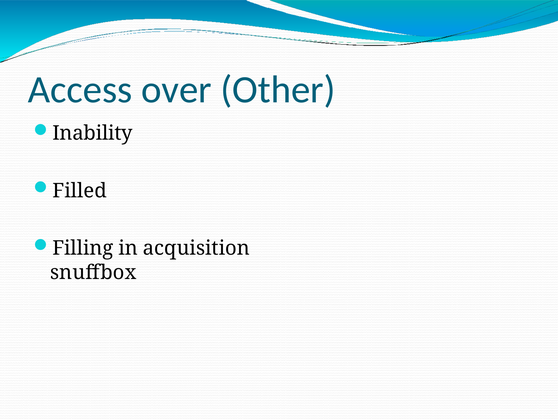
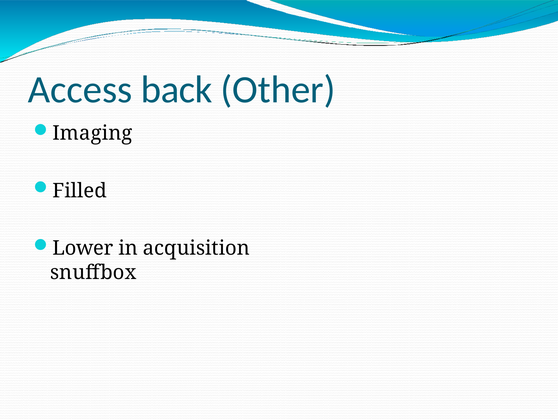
over: over -> back (177, 90)
Inability: Inability -> Imaging (92, 133)
Filling: Filling -> Lower (83, 248)
